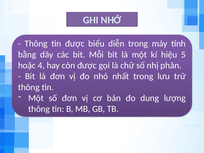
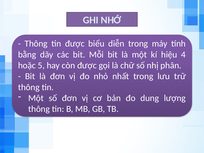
5: 5 -> 4 (183, 55)
4: 4 -> 5 (41, 65)
